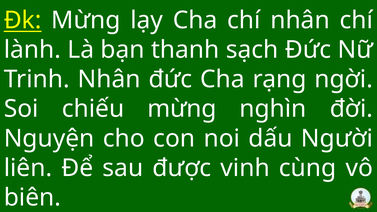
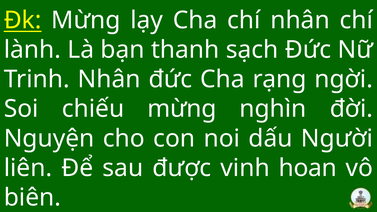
cùng: cùng -> hoan (308, 168)
